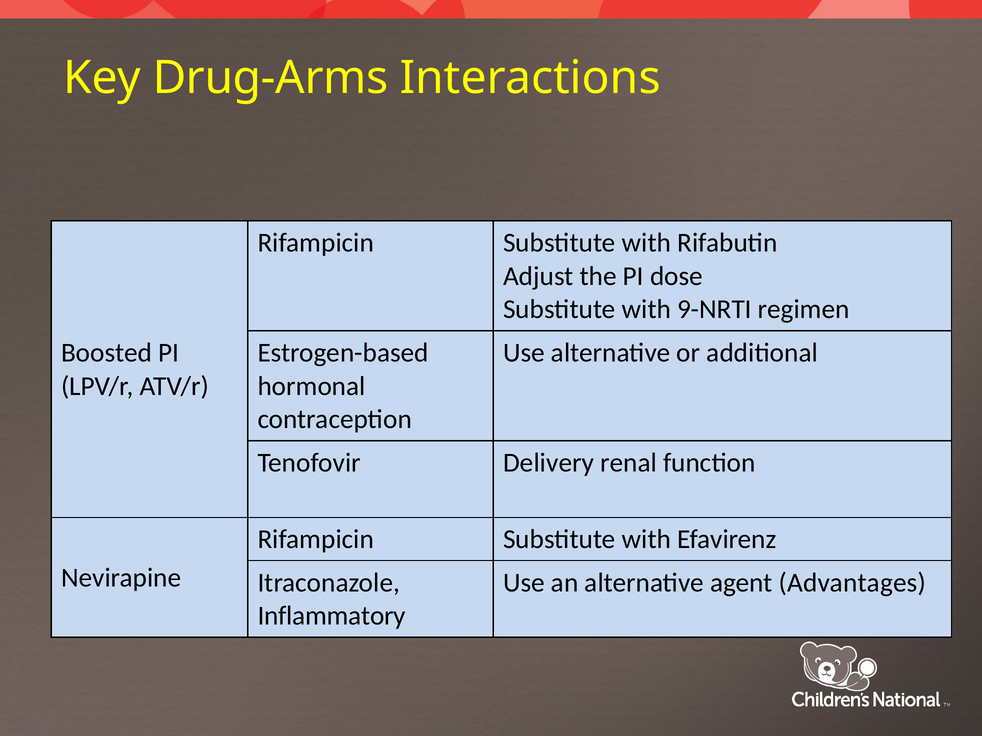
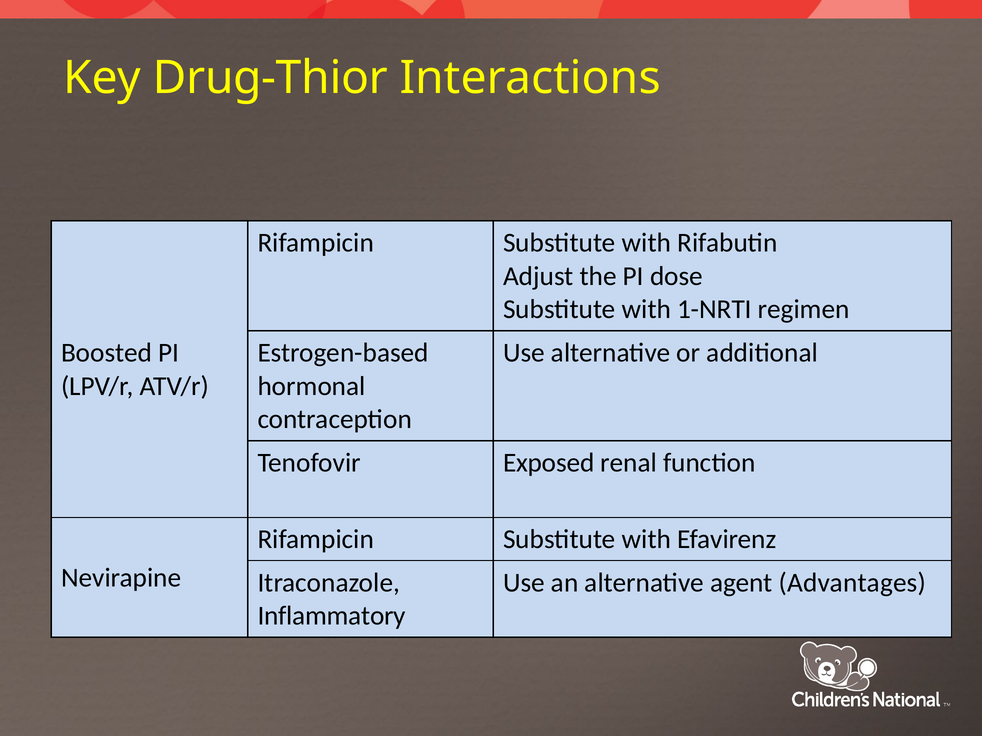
Drug-Arms: Drug-Arms -> Drug-Thior (270, 78)
9-NRTI: 9-NRTI -> 1-NRTI (714, 310)
Delivery: Delivery -> Exposed (549, 463)
